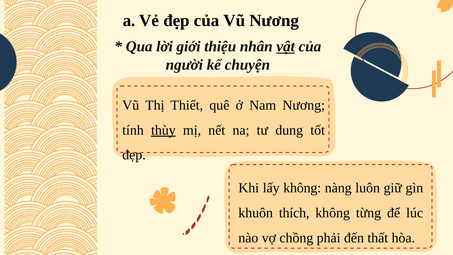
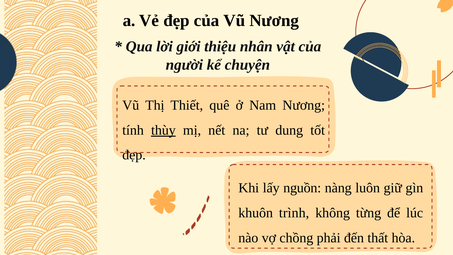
vật underline: present -> none (286, 47)
lấy không: không -> nguồn (302, 188)
thích: thích -> trình (294, 213)
